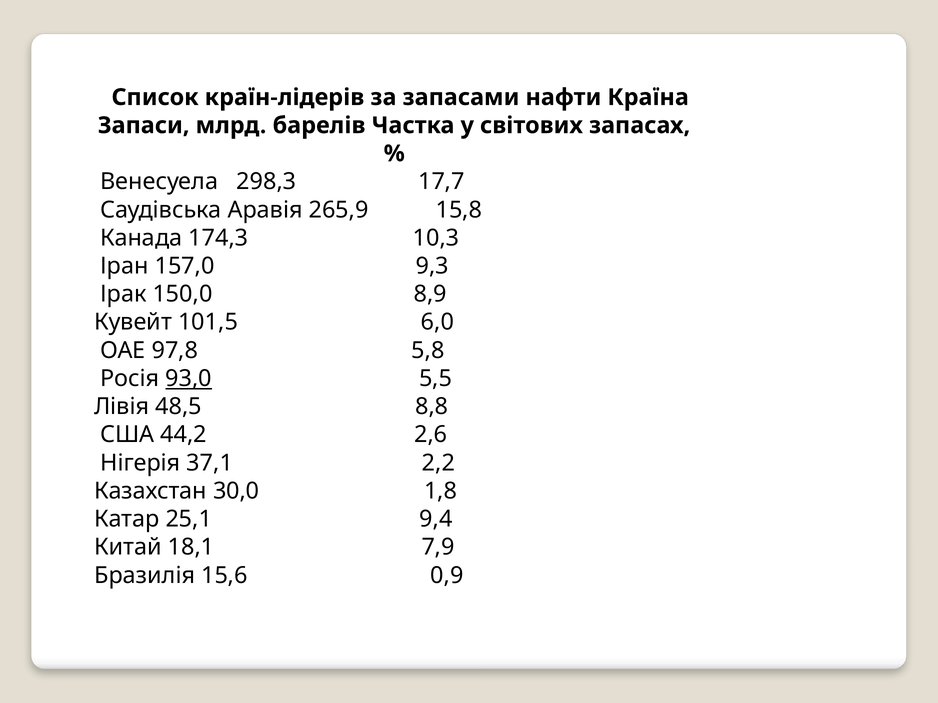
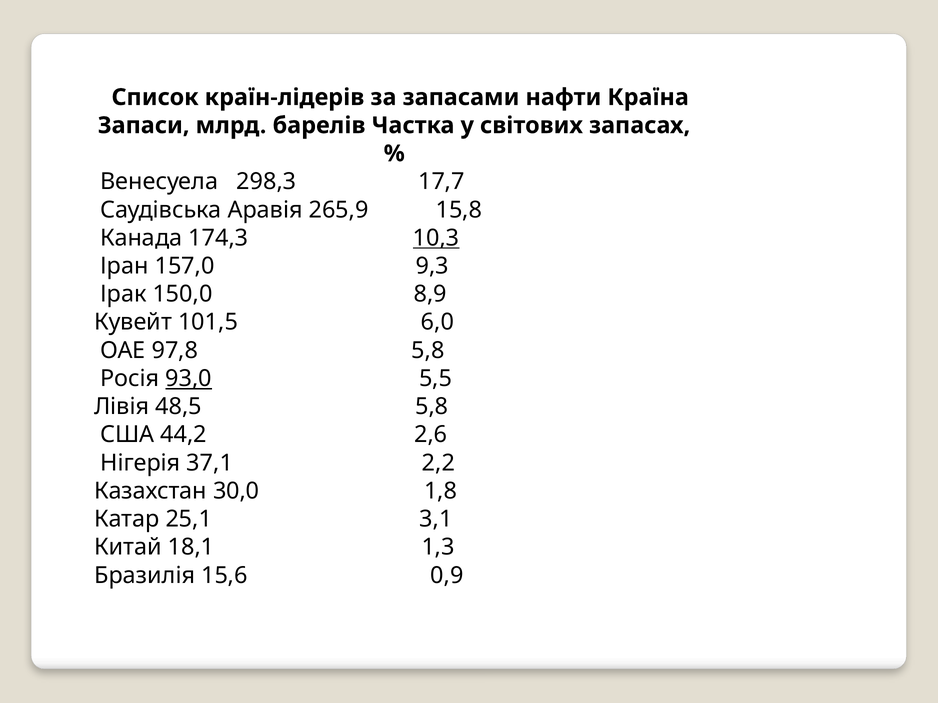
10,3 underline: none -> present (436, 238)
48,5 8,8: 8,8 -> 5,8 (432, 407)
9,4: 9,4 -> 3,1 (436, 519)
7,9: 7,9 -> 1,3 (438, 548)
